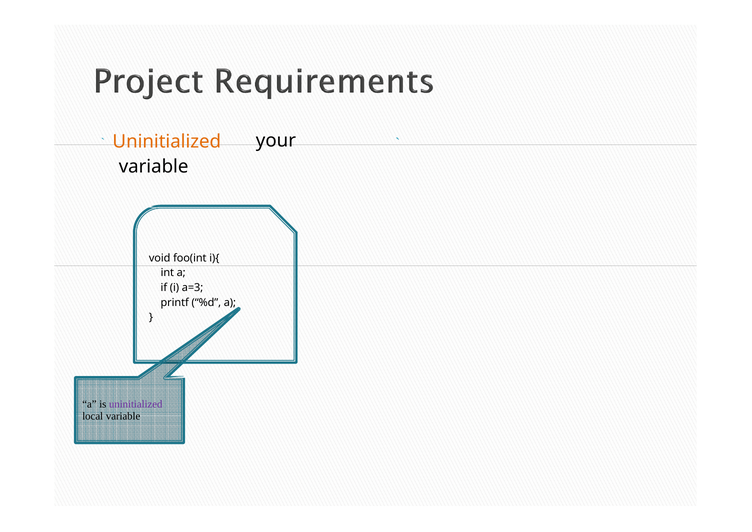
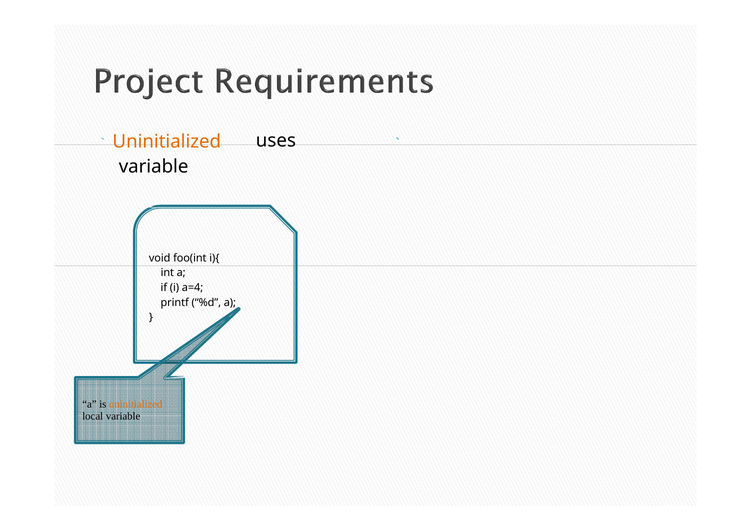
your: your -> uses (276, 141)
a=3: a=3 -> a=4 (193, 288)
uninitialized colour: purple -> orange (136, 404)
